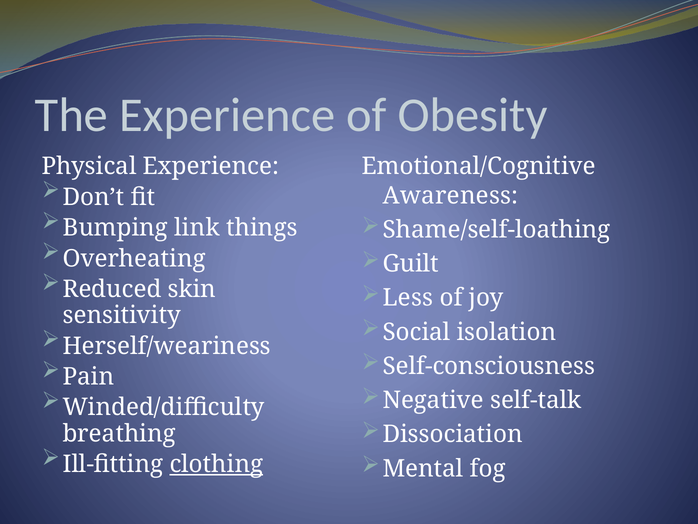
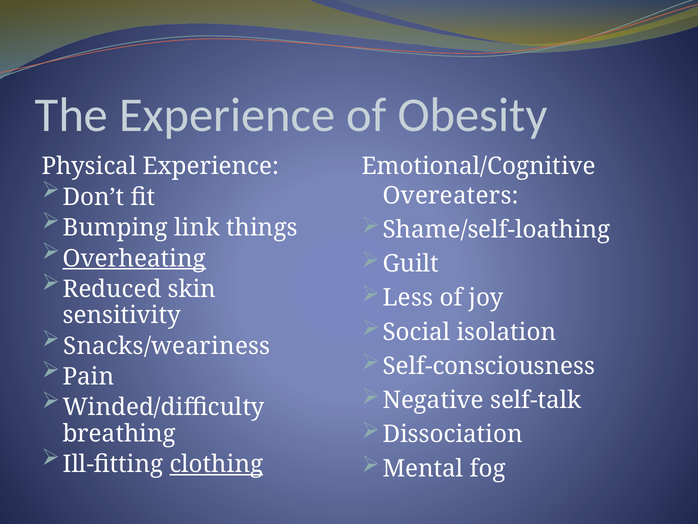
Awareness: Awareness -> Overeaters (451, 195)
Overheating underline: none -> present (134, 258)
Herself/weariness: Herself/weariness -> Snacks/weariness (167, 346)
